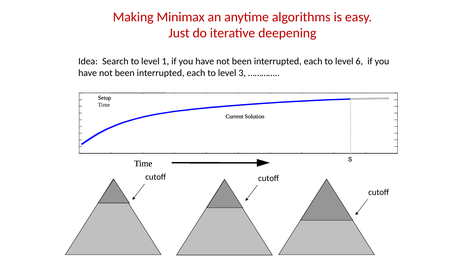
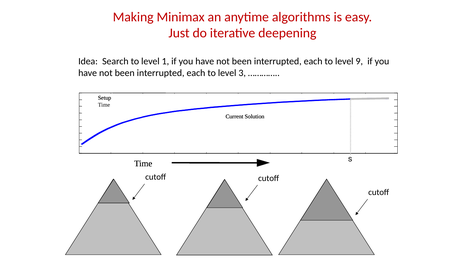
6: 6 -> 9 (359, 62)
